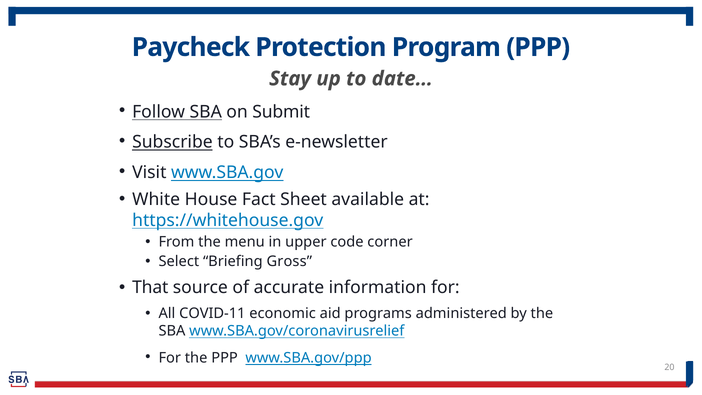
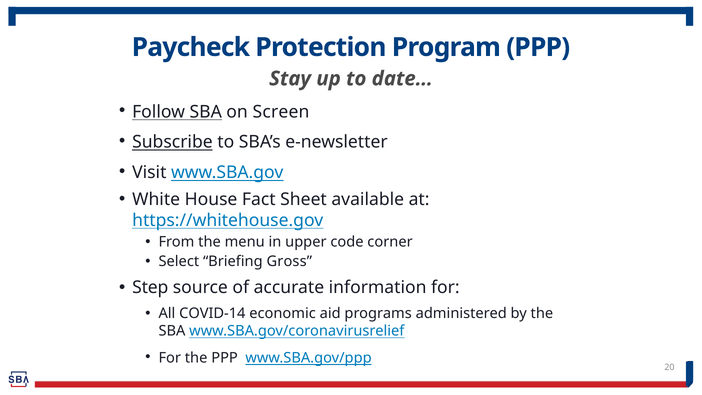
Submit: Submit -> Screen (281, 112)
That: That -> Step (150, 287)
COVID-11: COVID-11 -> COVID-14 (212, 313)
